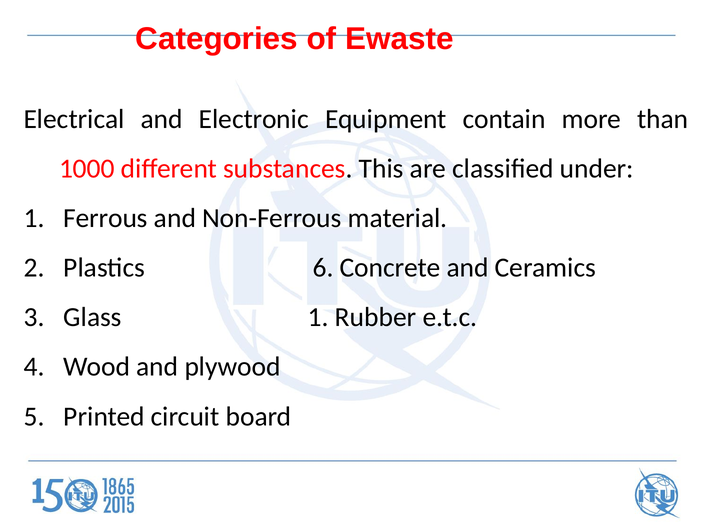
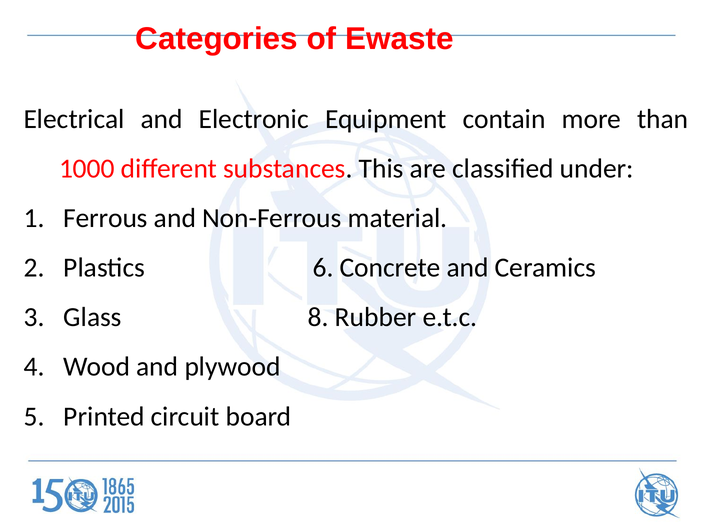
Glass 1: 1 -> 8 (318, 317)
